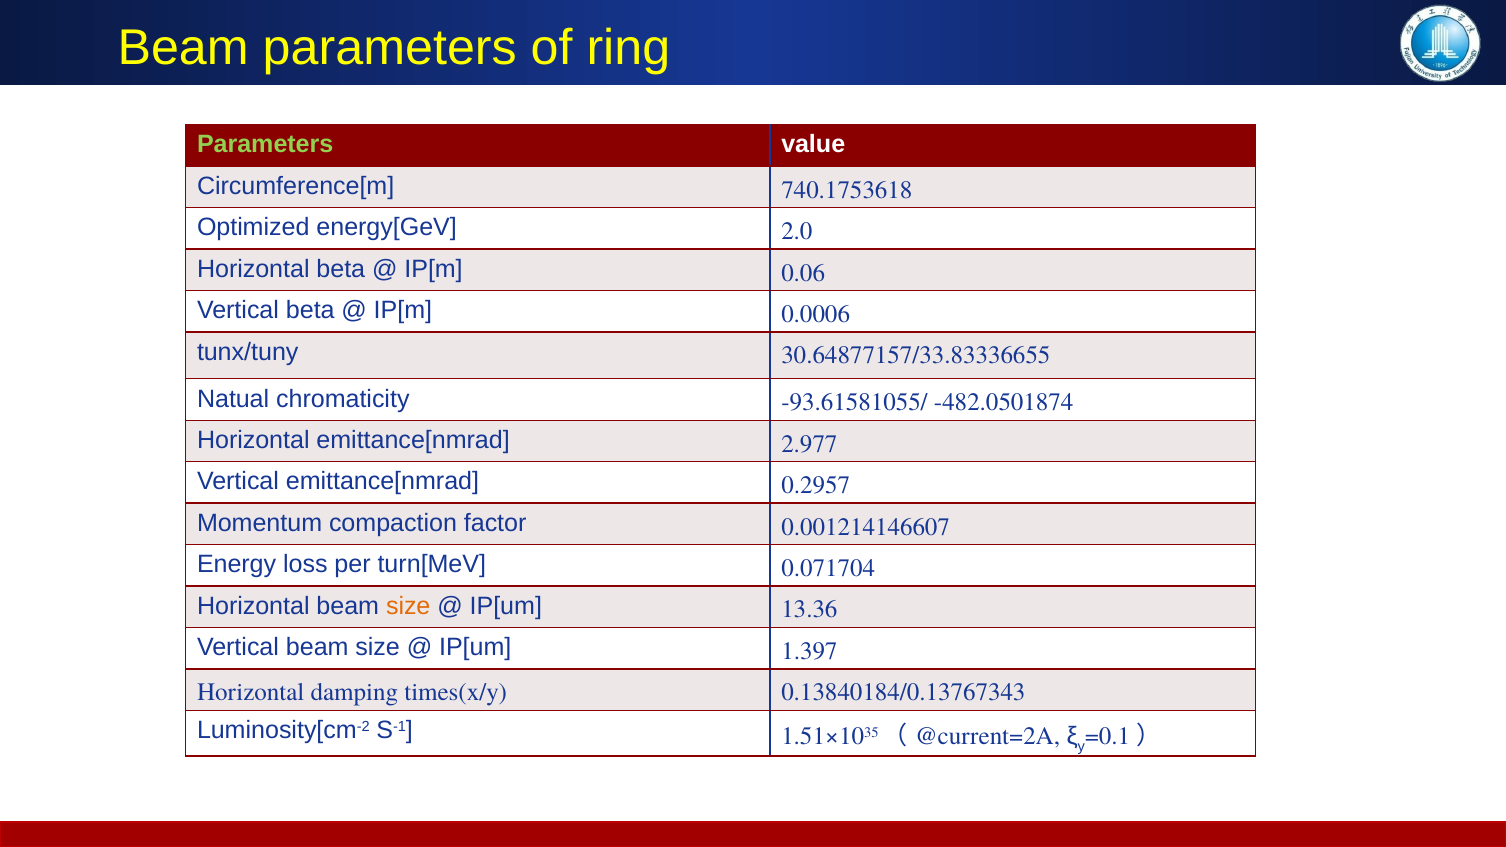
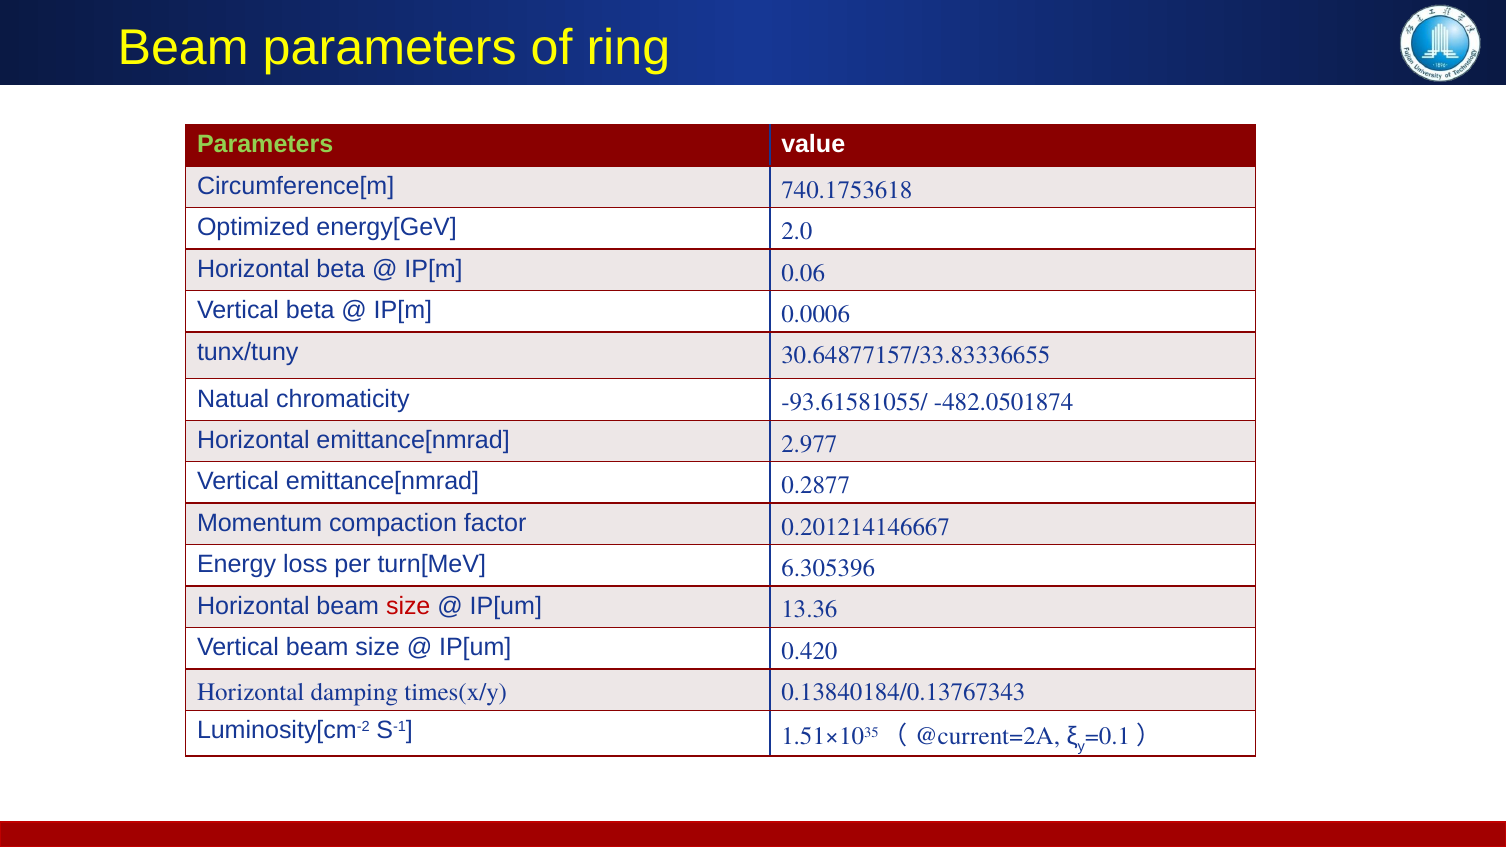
0.2957: 0.2957 -> 0.2877 (816, 485)
0.001214146607: 0.001214146607 -> 0.201214146667 (866, 527)
0.071704: 0.071704 -> 6.305396 (828, 568)
size colour: orange -> red (408, 606)
1.397: 1.397 -> 0.420 (809, 651)
